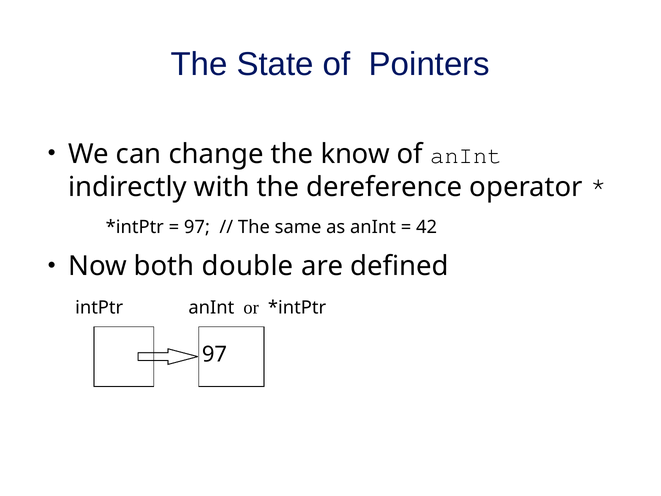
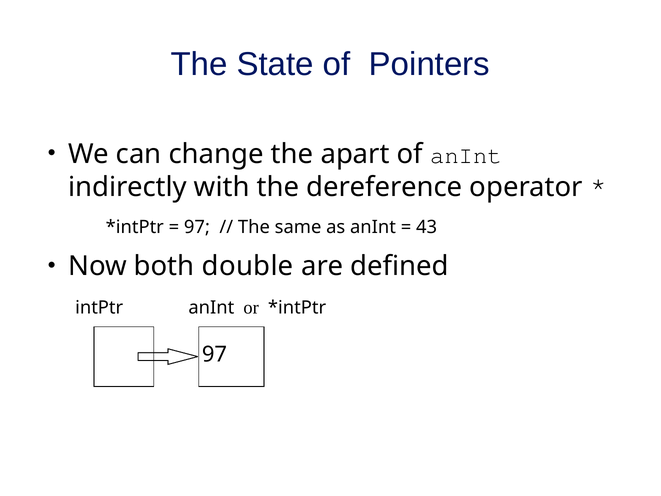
know: know -> apart (355, 154)
42: 42 -> 43 (427, 227)
